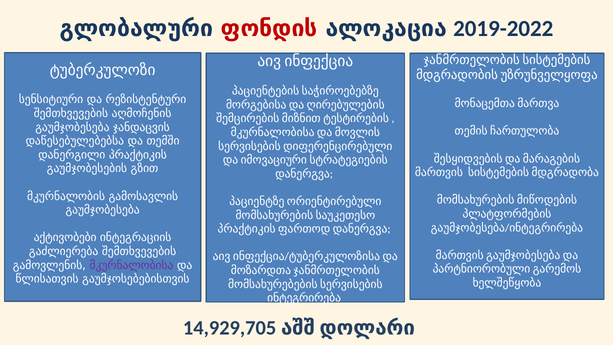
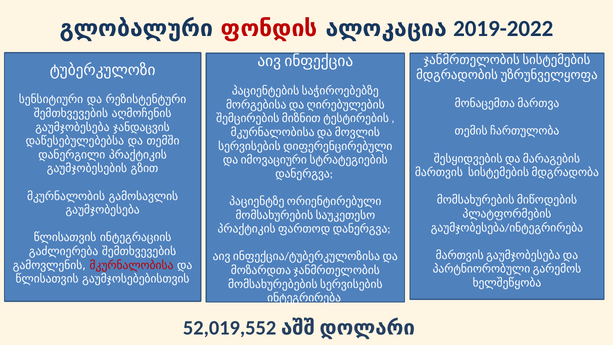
აქტივობები: აქტივობები -> წლისათვის (65, 238)
მკურნალობისა colour: purple -> red (131, 265)
14,929,705: 14,929,705 -> 52,019,552 (230, 328)
